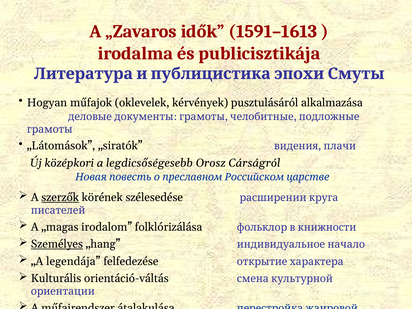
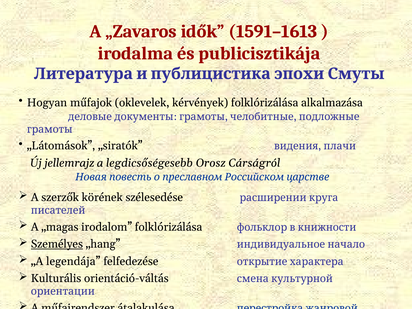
kérvények pusztulásáról: pusztulásáról -> folklórizálása (265, 103)
középkori: középkori -> jellemrajz (69, 163)
szerzők underline: present -> none (60, 197)
